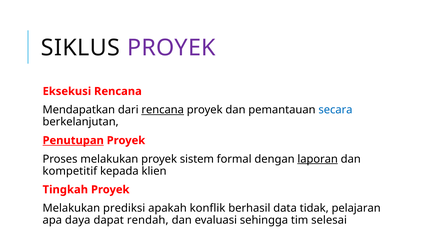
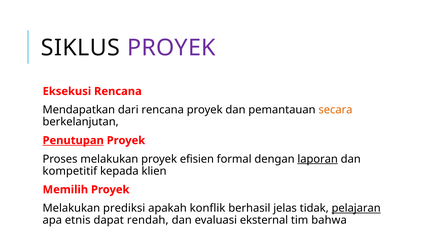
rencana underline: present -> none (163, 110)
secara colour: blue -> orange (335, 110)
sistem: sistem -> efisien (197, 159)
Tingkah: Tingkah -> Memilih (65, 190)
data: data -> jelas (285, 209)
pelajaran underline: none -> present (356, 209)
daya: daya -> etnis (78, 221)
sehingga: sehingga -> eksternal (264, 221)
selesai: selesai -> bahwa (329, 221)
